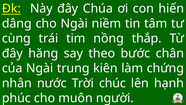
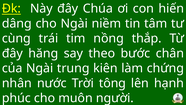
chúc: chúc -> tông (112, 83)
